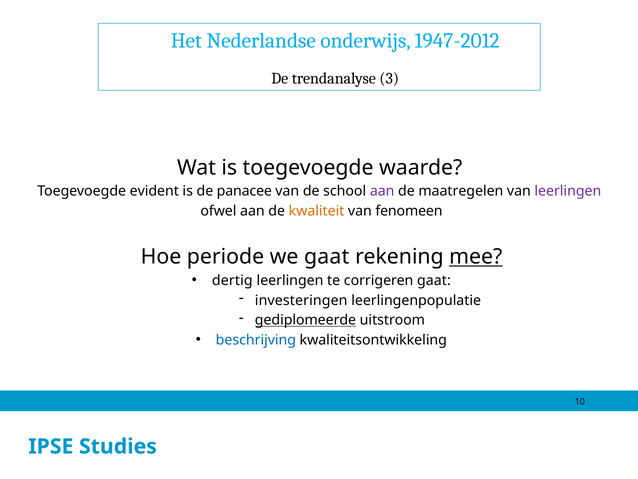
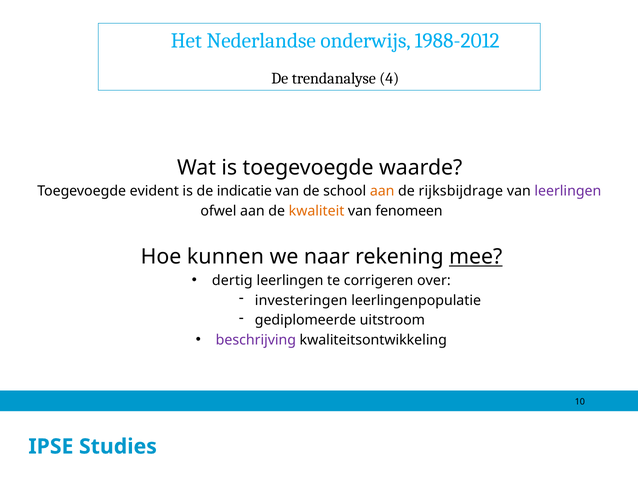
1947-2012: 1947-2012 -> 1988-2012 (457, 41)
3: 3 -> 4 (389, 79)
panacee: panacee -> indicatie (244, 191)
aan colour: purple -> orange (382, 191)
maatregelen: maatregelen -> rijksbijdrage (461, 191)
periode: periode -> kunnen (225, 257)
we gaat: gaat -> naar (327, 257)
corrigeren gaat: gaat -> over (434, 280)
gediplomeerde underline: present -> none (305, 320)
beschrijving colour: blue -> purple (256, 340)
